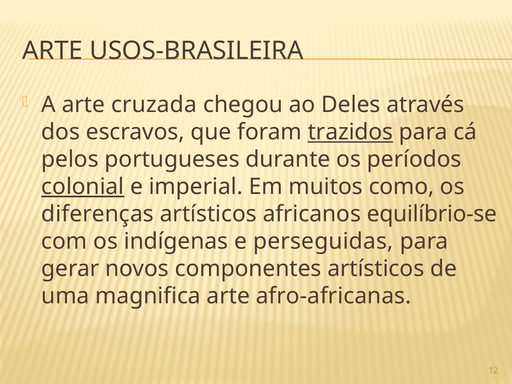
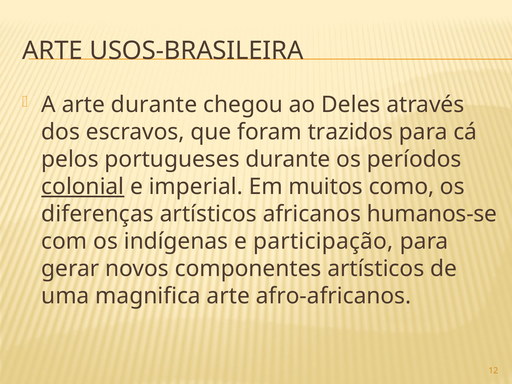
arte cruzada: cruzada -> durante (154, 105)
trazidos underline: present -> none (350, 132)
equilíbrio-se: equilíbrio-se -> humanos-se (432, 214)
perseguidas: perseguidas -> participação (323, 241)
afro-africanas: afro-africanas -> afro-africanos (334, 296)
